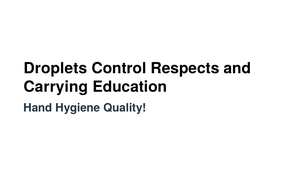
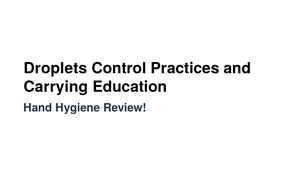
Respects: Respects -> Practices (185, 68)
Quality: Quality -> Review (125, 108)
